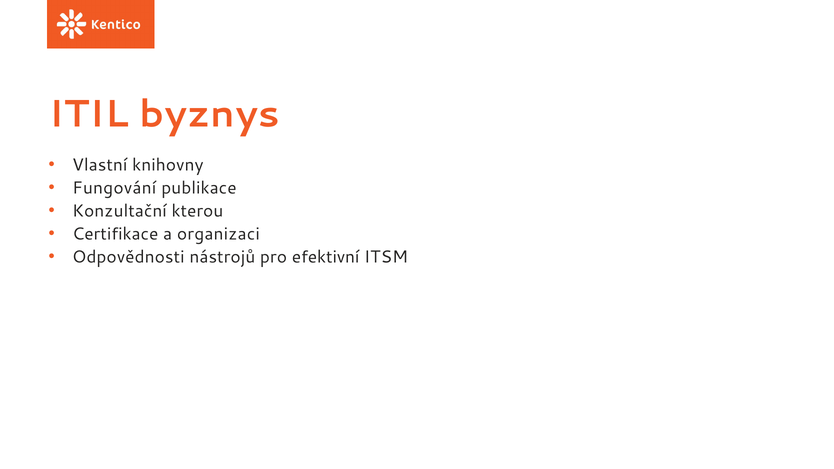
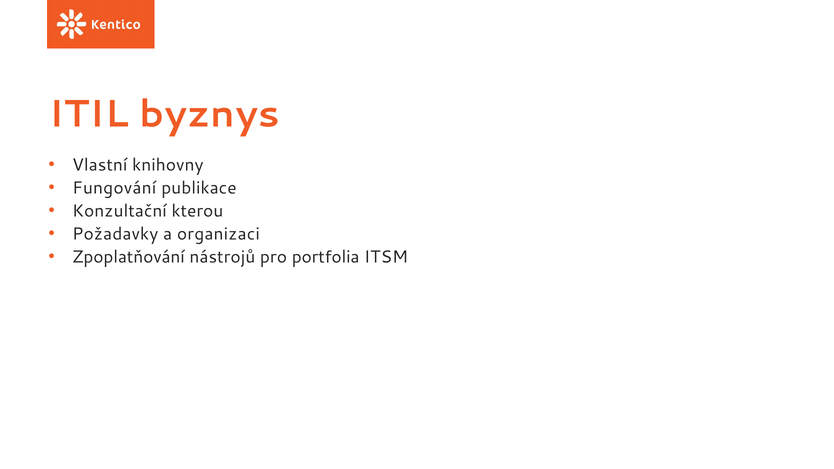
Certifikace: Certifikace -> Požadavky (115, 234)
Odpovědnosti: Odpovědnosti -> Zpoplatňování (128, 257)
efektivní: efektivní -> portfolia (326, 257)
